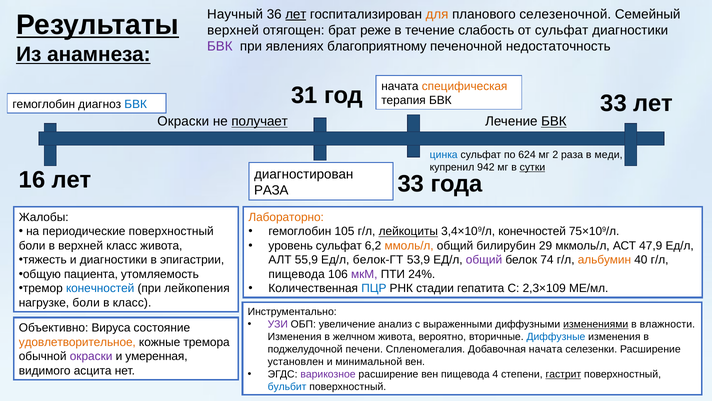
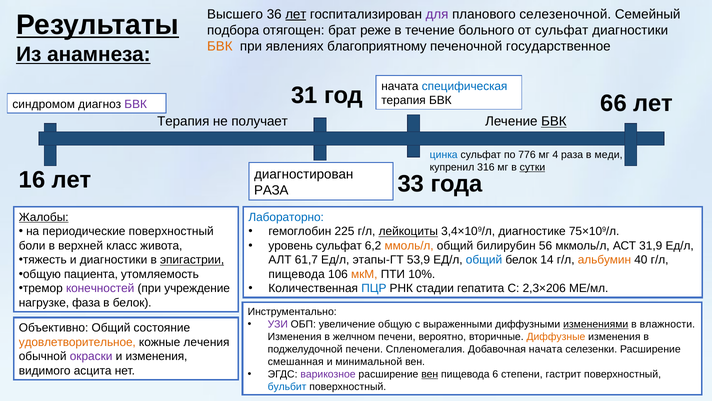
Научный: Научный -> Высшего (235, 14)
для colour: orange -> purple (437, 14)
верхней: верхней -> подбора (233, 30)
слабость: слабость -> больного (486, 30)
БВК colour: purple -> orange (220, 46)
недостаточность: недостаточность -> государственное (558, 46)
специфическая colour: orange -> blue (465, 86)
БВК 33: 33 -> 66 (614, 103)
гемоглобин: гемоглобин -> синдромом (44, 104)
БВК colour: blue -> purple (136, 104)
Окраски: Окраски -> Терапия (183, 121)
получает underline: present -> none (260, 121)
624: 624 -> 776 (527, 155)
2: 2 -> 4 (555, 155)
942: 942 -> 316 (486, 167)
Жалобы underline: none -> present (44, 217)
Лабораторно colour: orange -> blue (286, 217)
105: 105 -> 225 (344, 231)
3,4×109/л конечностей: конечностей -> диагностике (532, 231)
29: 29 -> 56 (546, 246)
47,9: 47,9 -> 31,9 (651, 246)
эпигастрии underline: none -> present (192, 260)
55,9: 55,9 -> 61,7 (306, 260)
белок-ГТ: белок-ГТ -> этапы-ГТ (378, 260)
общий colour: purple -> blue (484, 260)
74: 74 -> 14 (547, 260)
мкМ colour: purple -> orange (364, 274)
24%: 24% -> 10% (422, 274)
конечностей colour: blue -> purple (100, 288)
лейкопения: лейкопения -> учреждение (197, 288)
2,3×109: 2,3×109 -> 2,3×206 (544, 288)
нагрузке боли: боли -> фаза (86, 302)
в класс: класс -> белок (132, 302)
увеличение анализ: анализ -> общую (395, 324)
Объективно Вируса: Вируса -> Общий (111, 328)
желчном живота: живота -> печени (397, 336)
Диффузные colour: blue -> orange (556, 336)
тремора: тремора -> лечения (206, 342)
и умеренная: умеренная -> изменения (156, 356)
установлен: установлен -> смешанная (296, 361)
вен underline: none -> present (430, 374)
4: 4 -> 6 (495, 374)
гастрит underline: present -> none (563, 374)
